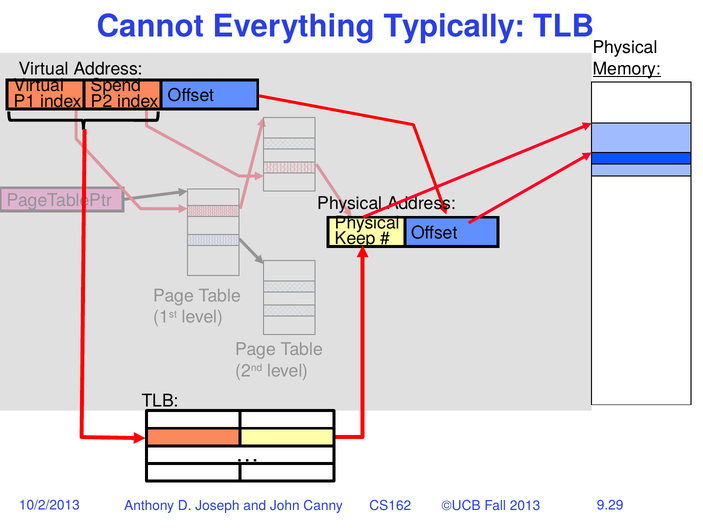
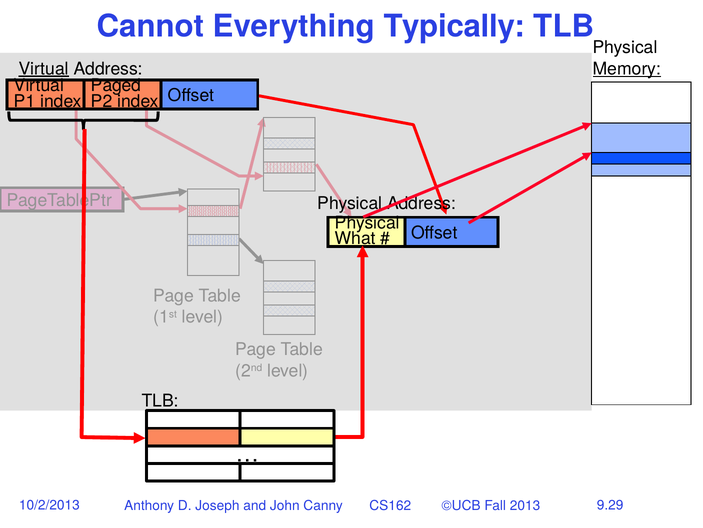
Virtual underline: none -> present (44, 69)
Spend: Spend -> Paged (116, 85)
Keep: Keep -> What (355, 238)
